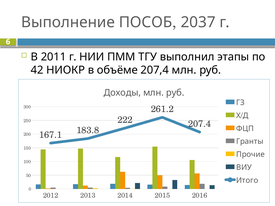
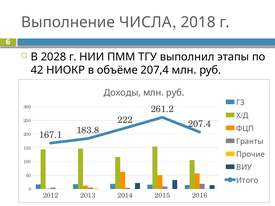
ПОСОБ: ПОСОБ -> ЧИСЛА (145, 22)
2037: 2037 -> 2018 (198, 22)
2011: 2011 -> 2028 (54, 57)
